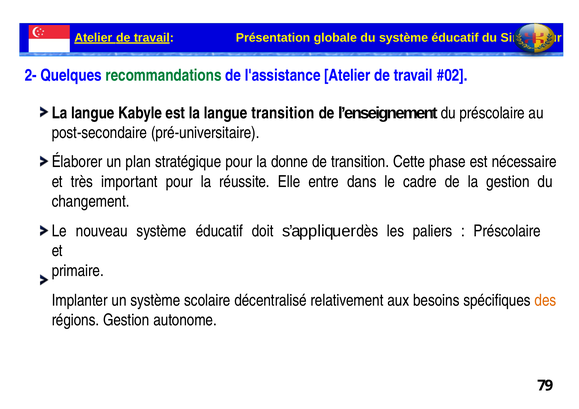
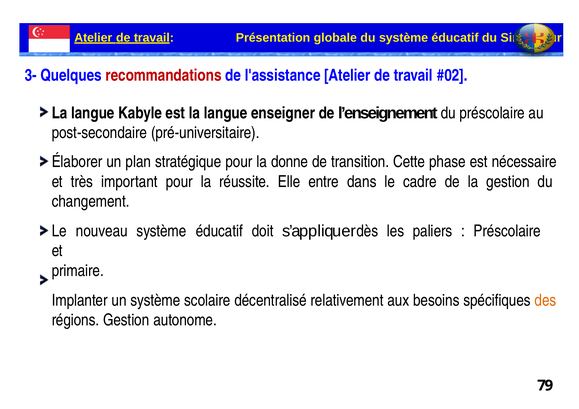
2-: 2- -> 3- (31, 75)
recommandations colour: green -> red (164, 75)
langue transition: transition -> enseigner (283, 113)
